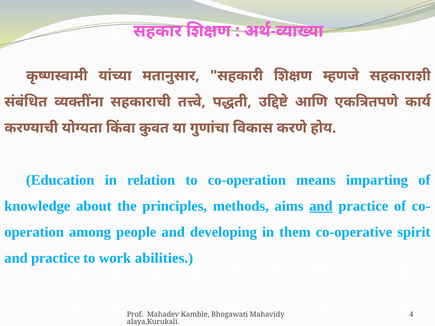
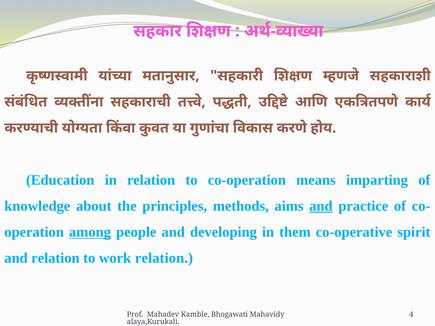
among underline: none -> present (90, 232)
practice: practice -> relation (55, 258)
work abilities: abilities -> relation (164, 258)
